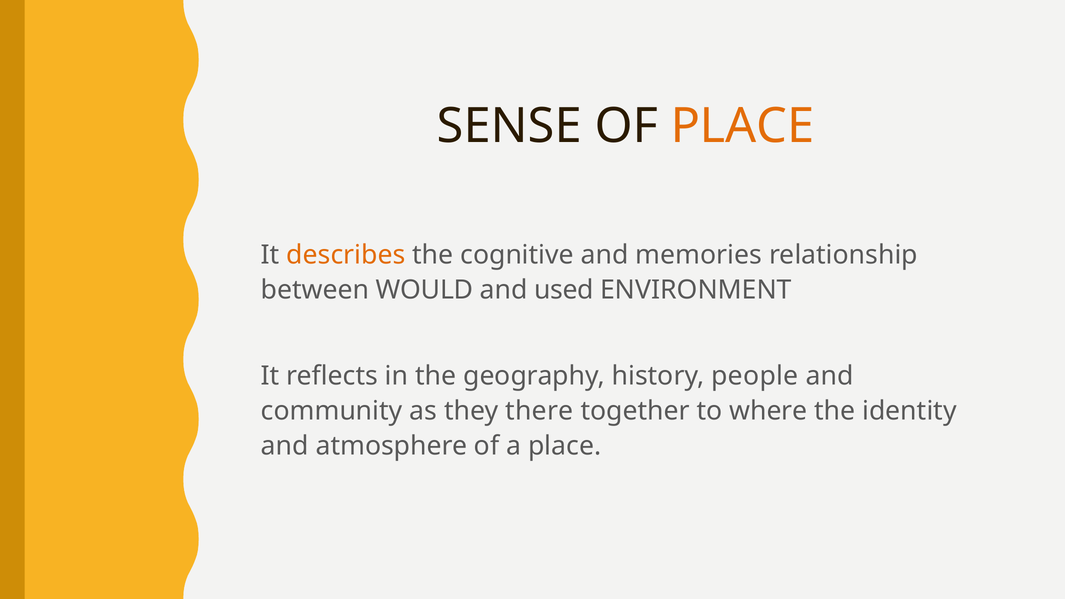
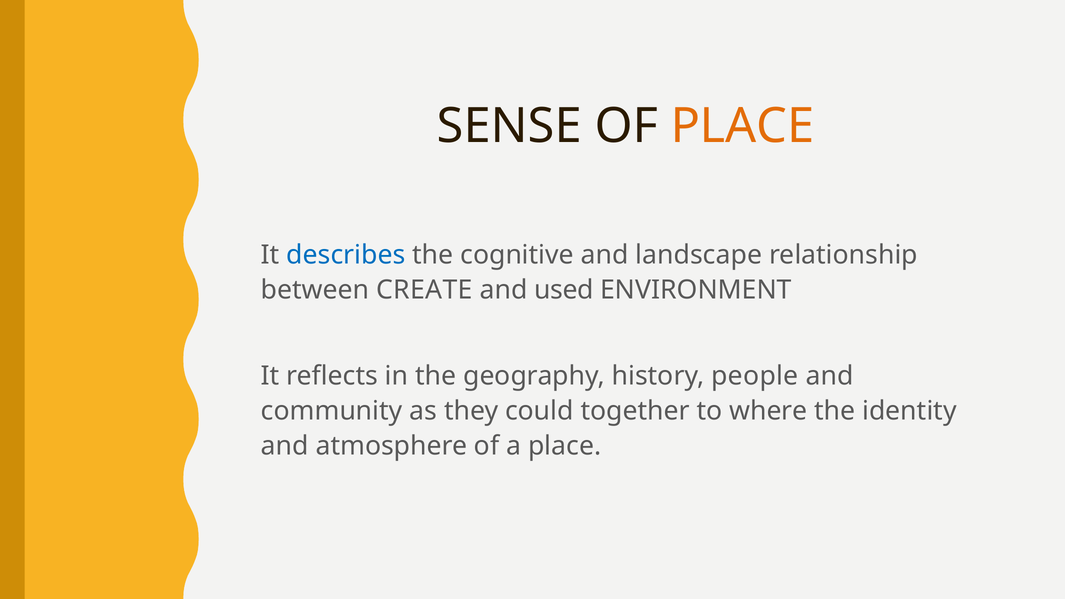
describes colour: orange -> blue (346, 255)
memories: memories -> landscape (699, 255)
WOULD: WOULD -> CREATE (424, 290)
there: there -> could (539, 411)
